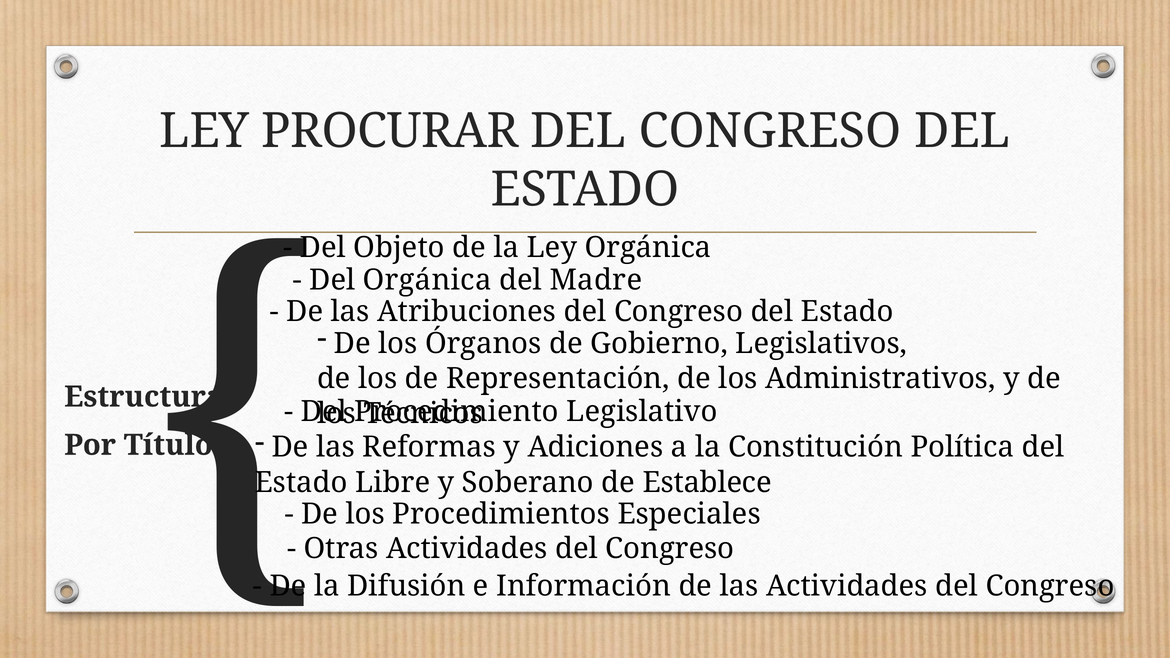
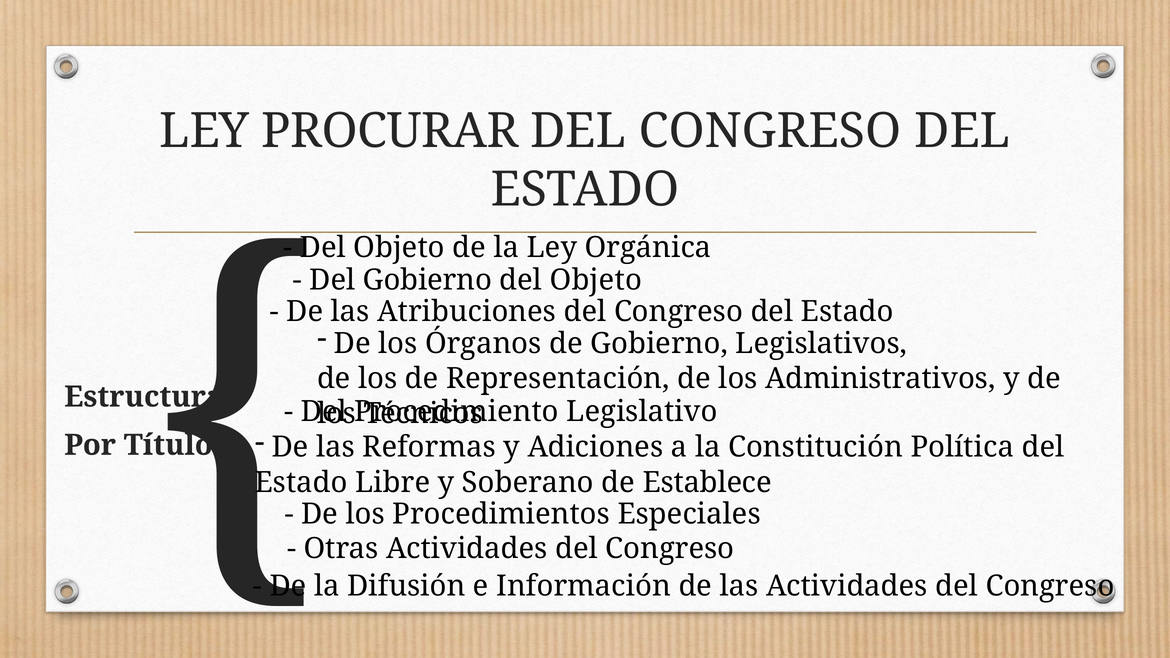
Del Orgánica: Orgánica -> Gobierno (427, 280)
Madre: Madre -> Objeto (596, 280)
